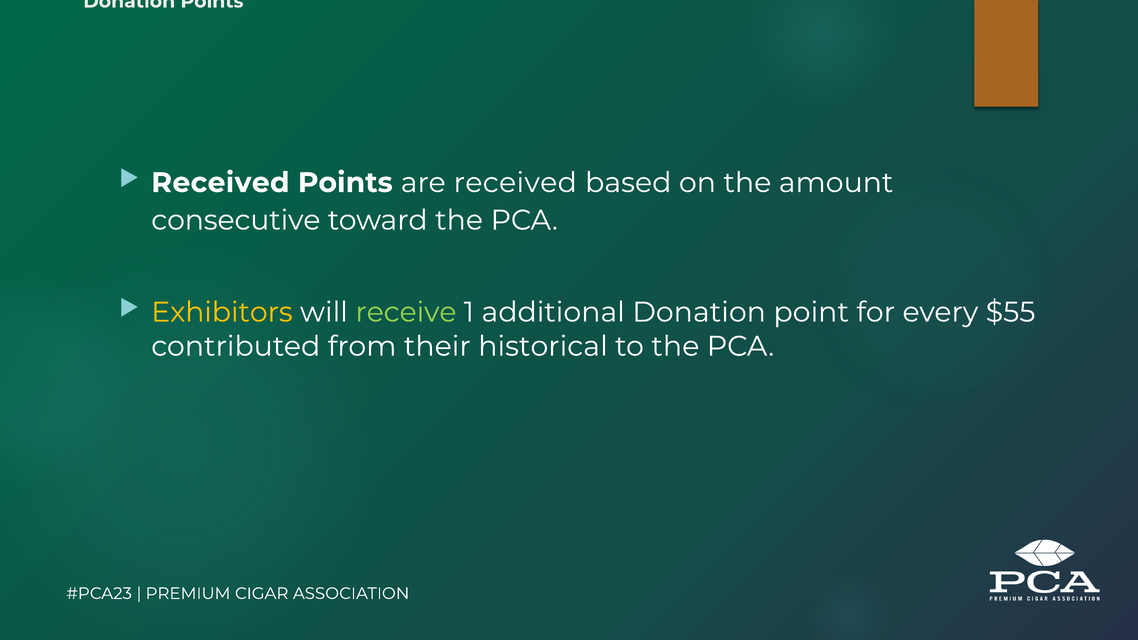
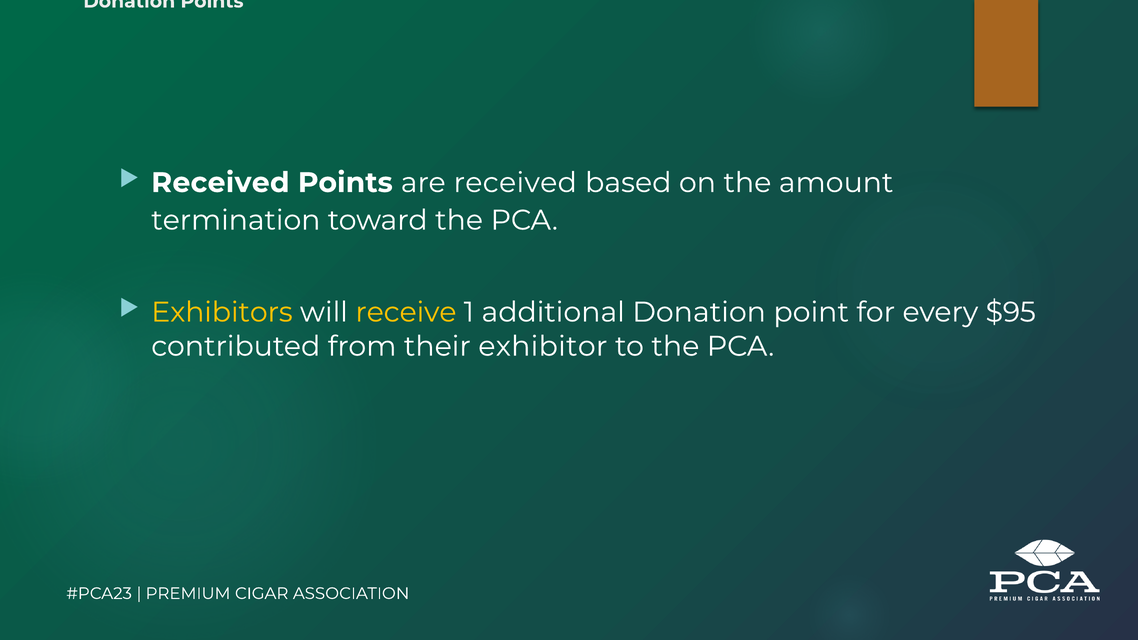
consecutive: consecutive -> termination (236, 220)
receive colour: light green -> yellow (406, 312)
$55: $55 -> $95 (1011, 312)
historical: historical -> exhibitor (543, 346)
